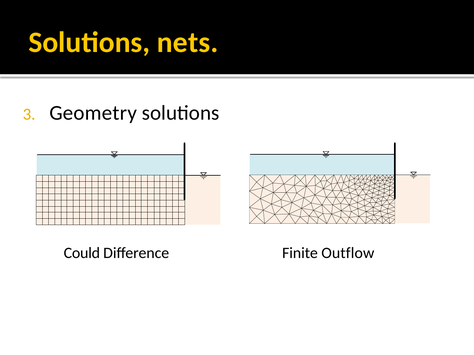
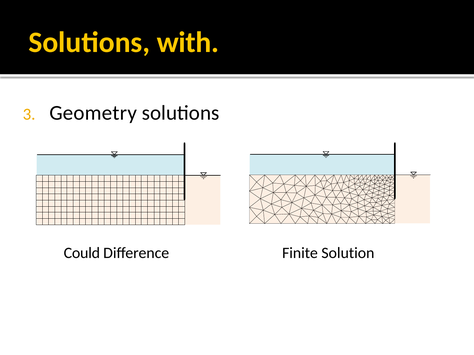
nets: nets -> with (188, 43)
Outflow: Outflow -> Solution (348, 253)
